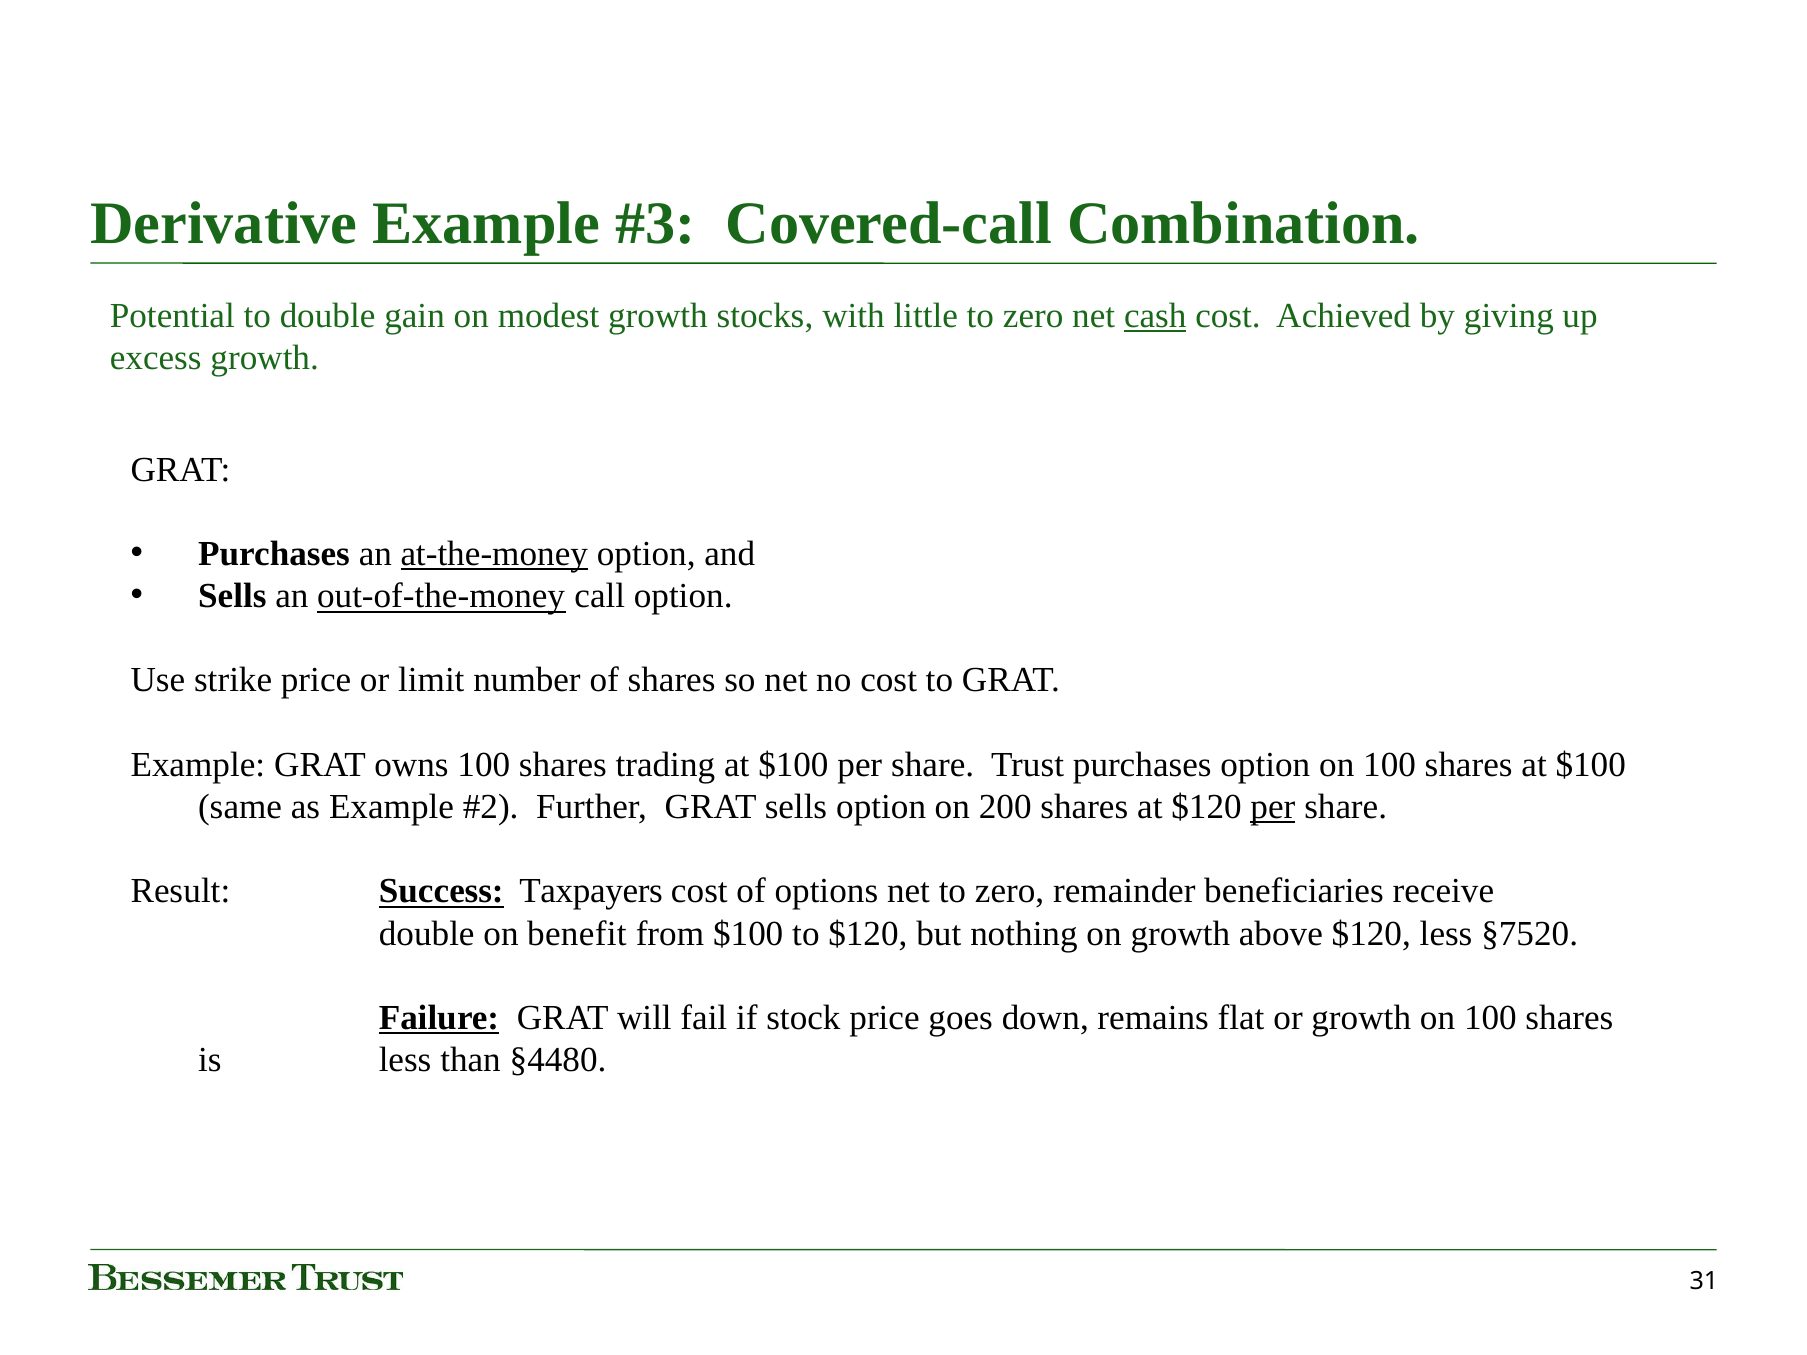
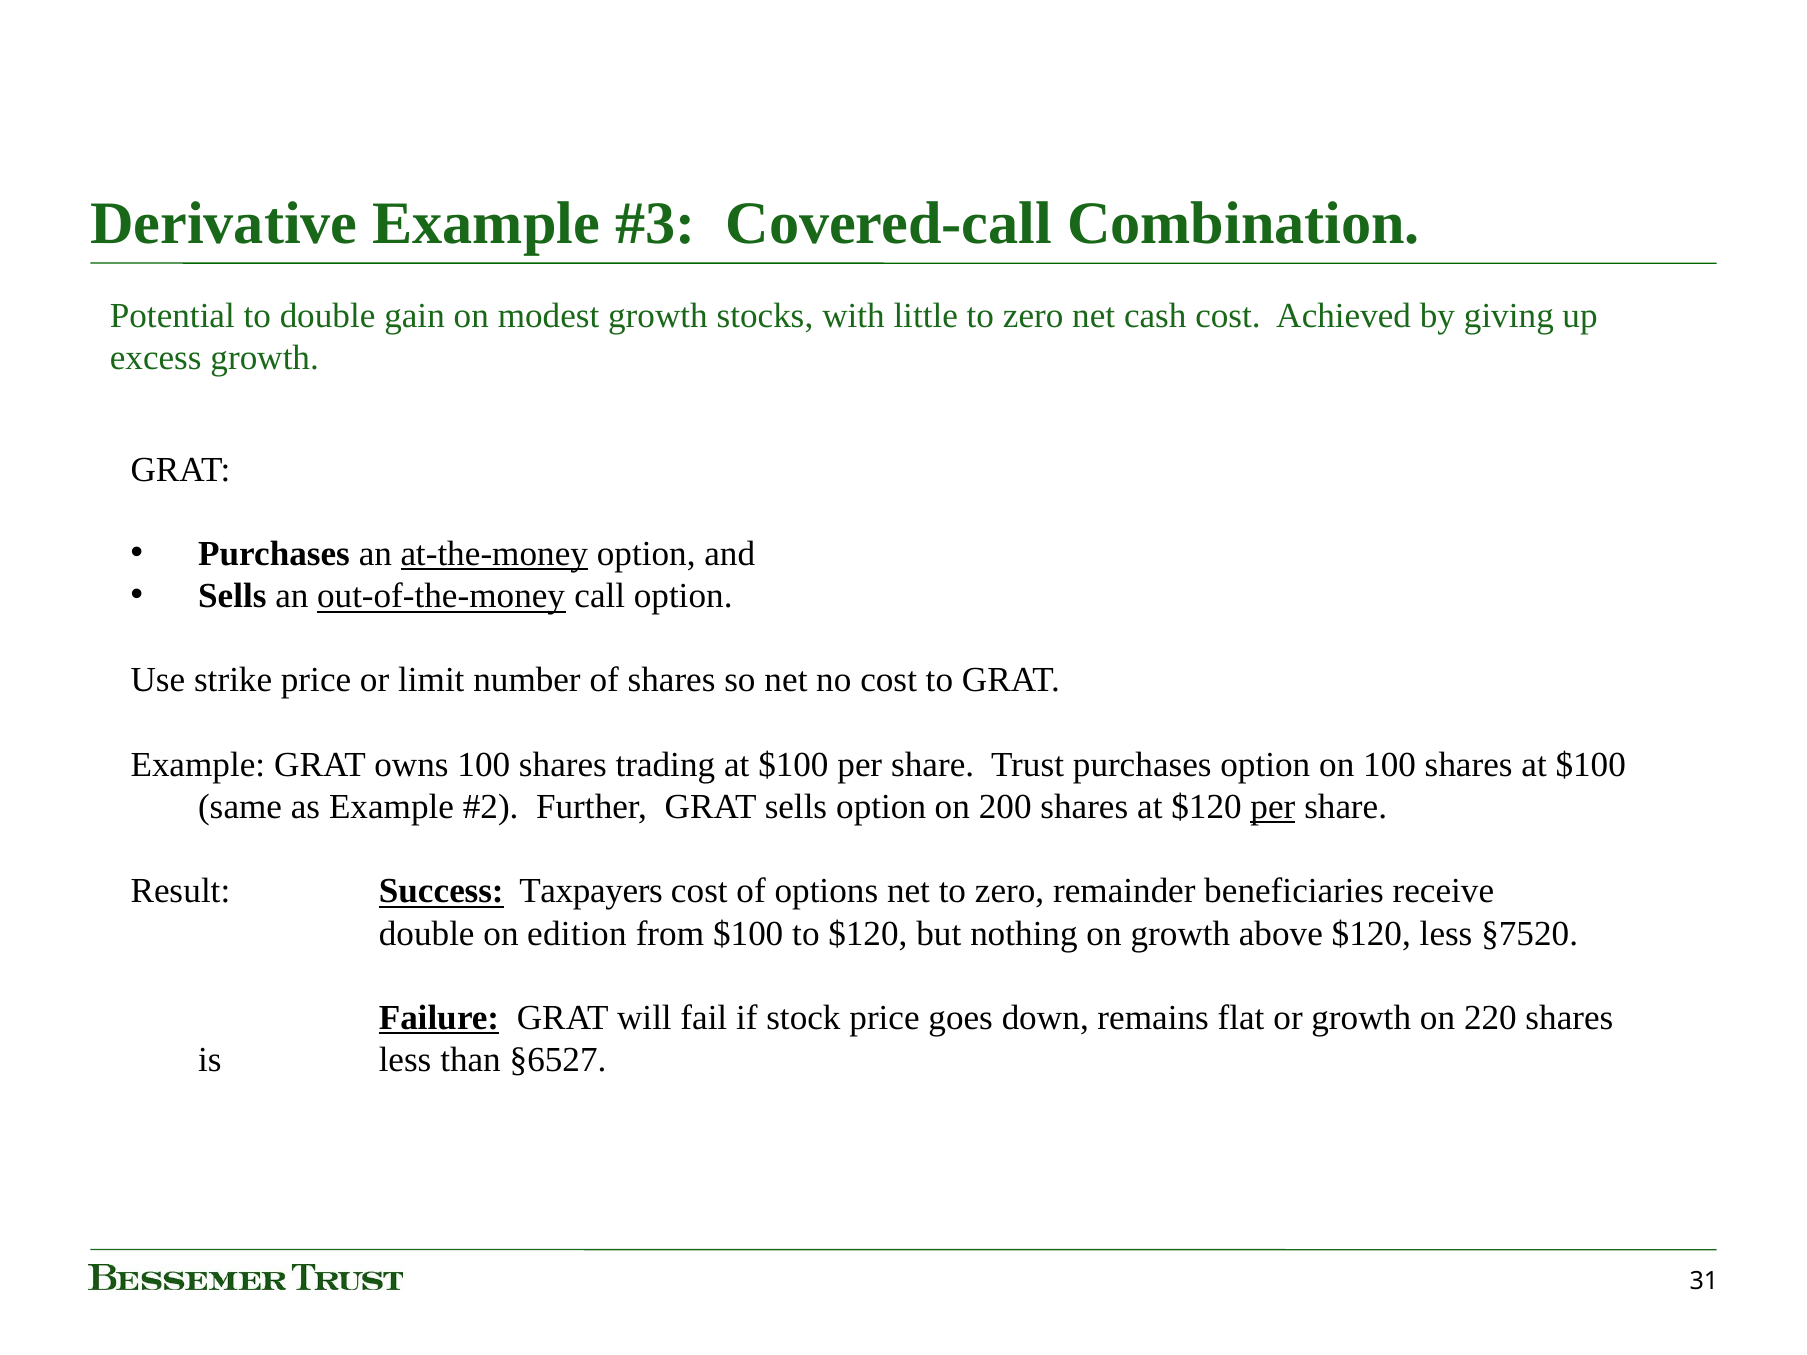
cash underline: present -> none (1155, 316)
benefit: benefit -> edition (577, 934)
growth on 100: 100 -> 220 (1490, 1018)
§4480: §4480 -> §6527 (558, 1060)
